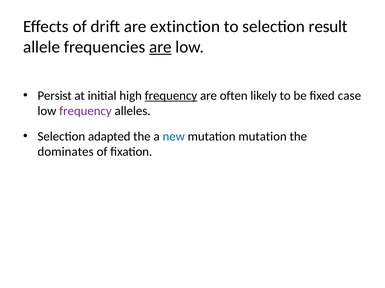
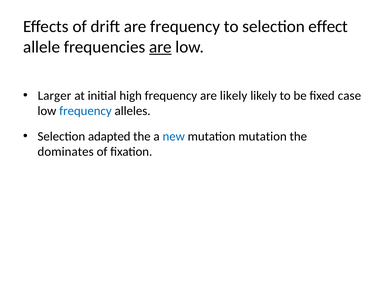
are extinction: extinction -> frequency (185, 27)
result: result -> effect (328, 27)
Persist: Persist -> Larger (54, 96)
frequency underline: present -> none (171, 96)
are often: often -> likely (234, 96)
frequency colour: purple -> blue (85, 111)
